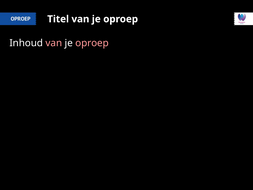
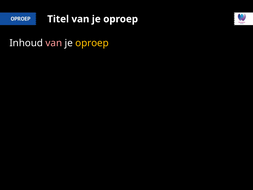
oproep colour: pink -> yellow (92, 43)
